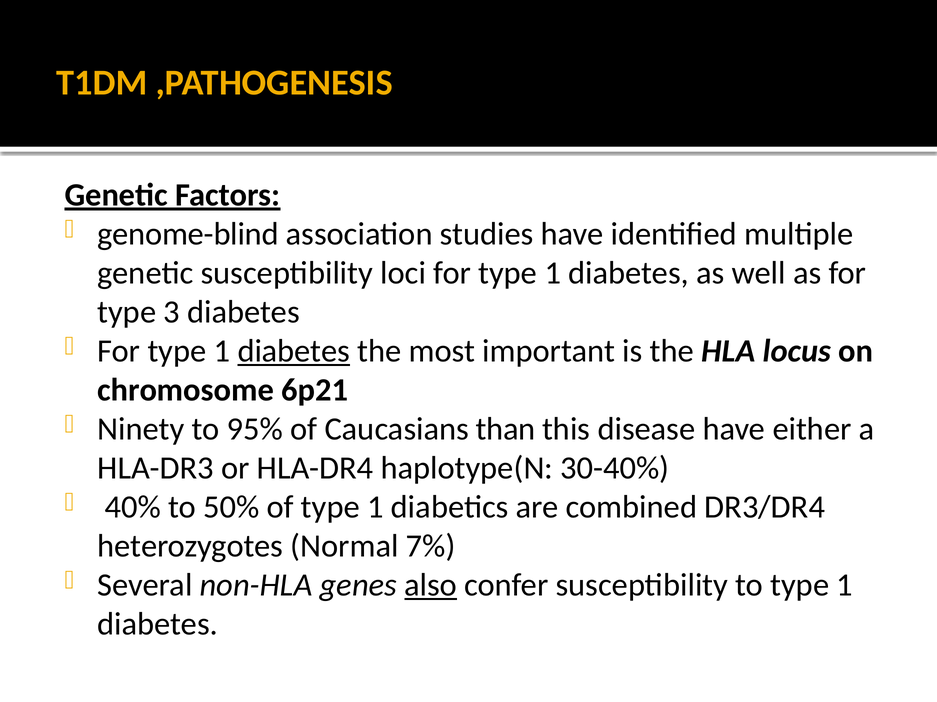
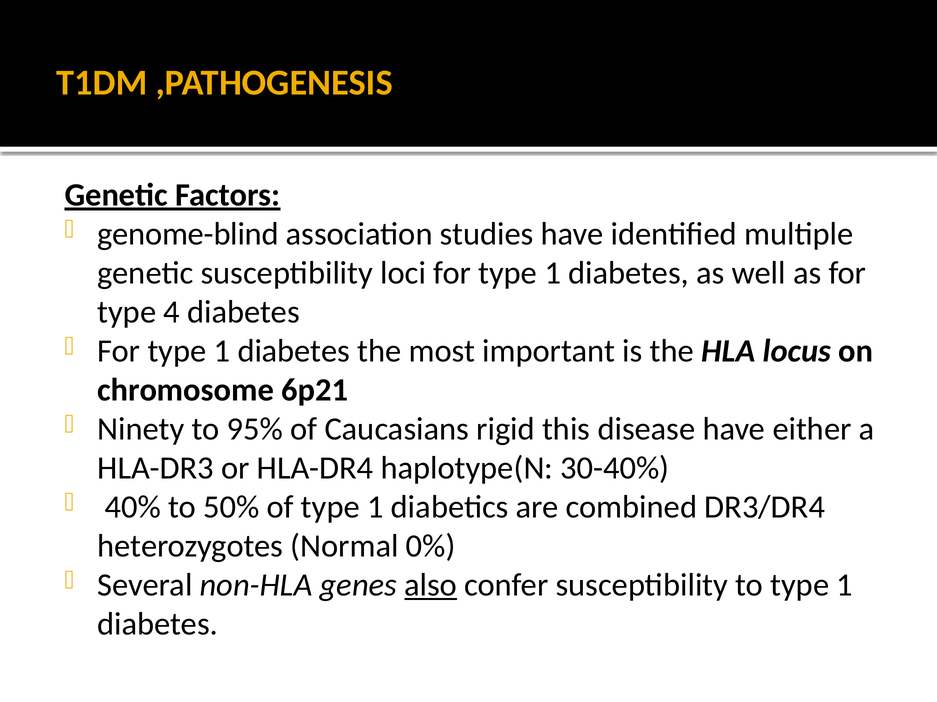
3: 3 -> 4 (172, 312)
diabetes underline: present -> none (294, 351)
than: than -> rigid (506, 429)
7%: 7% -> 0% (431, 546)
